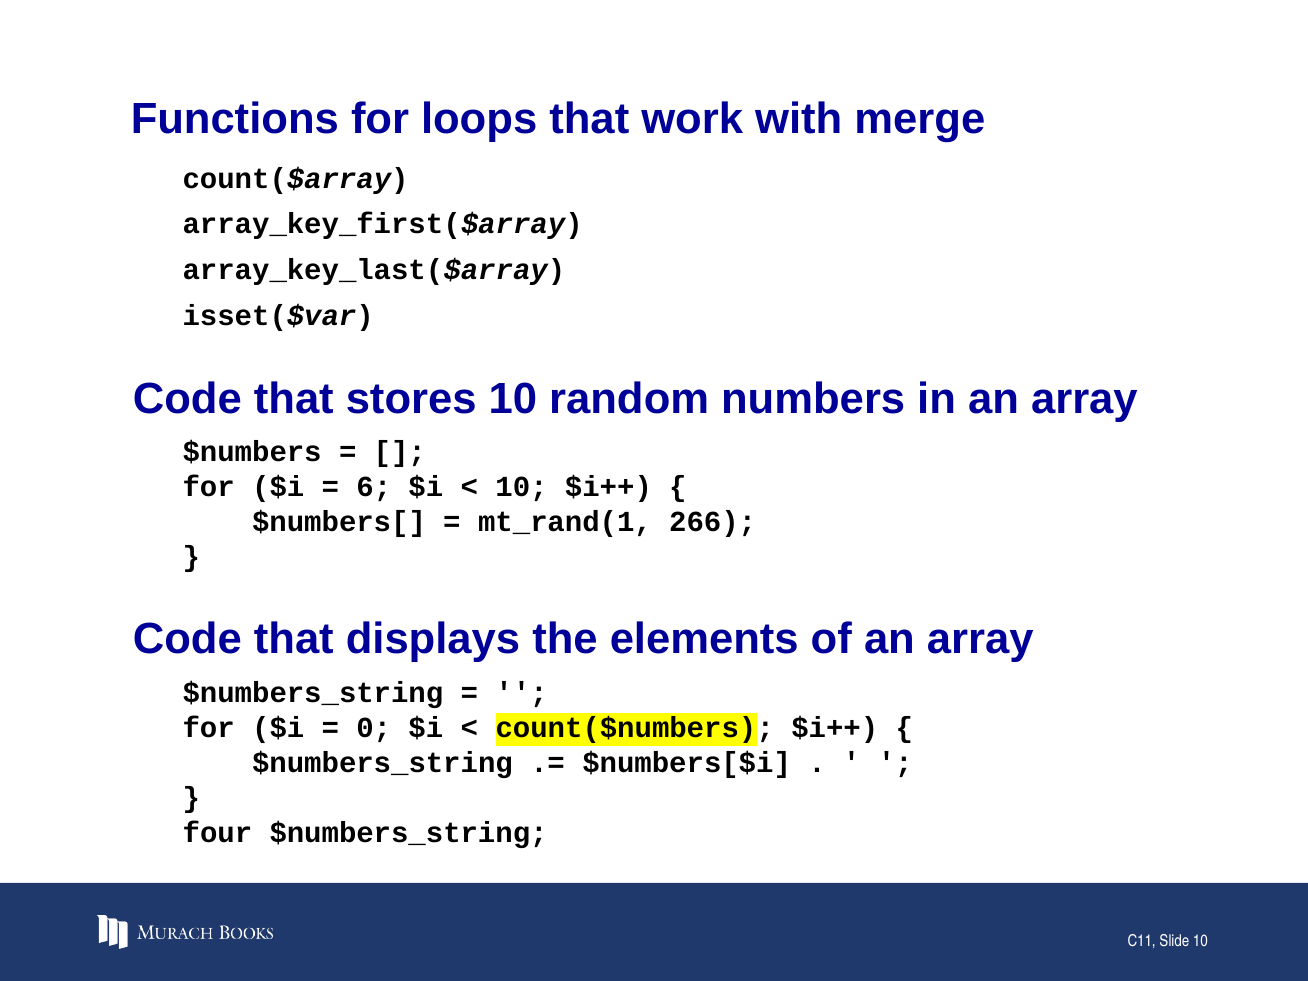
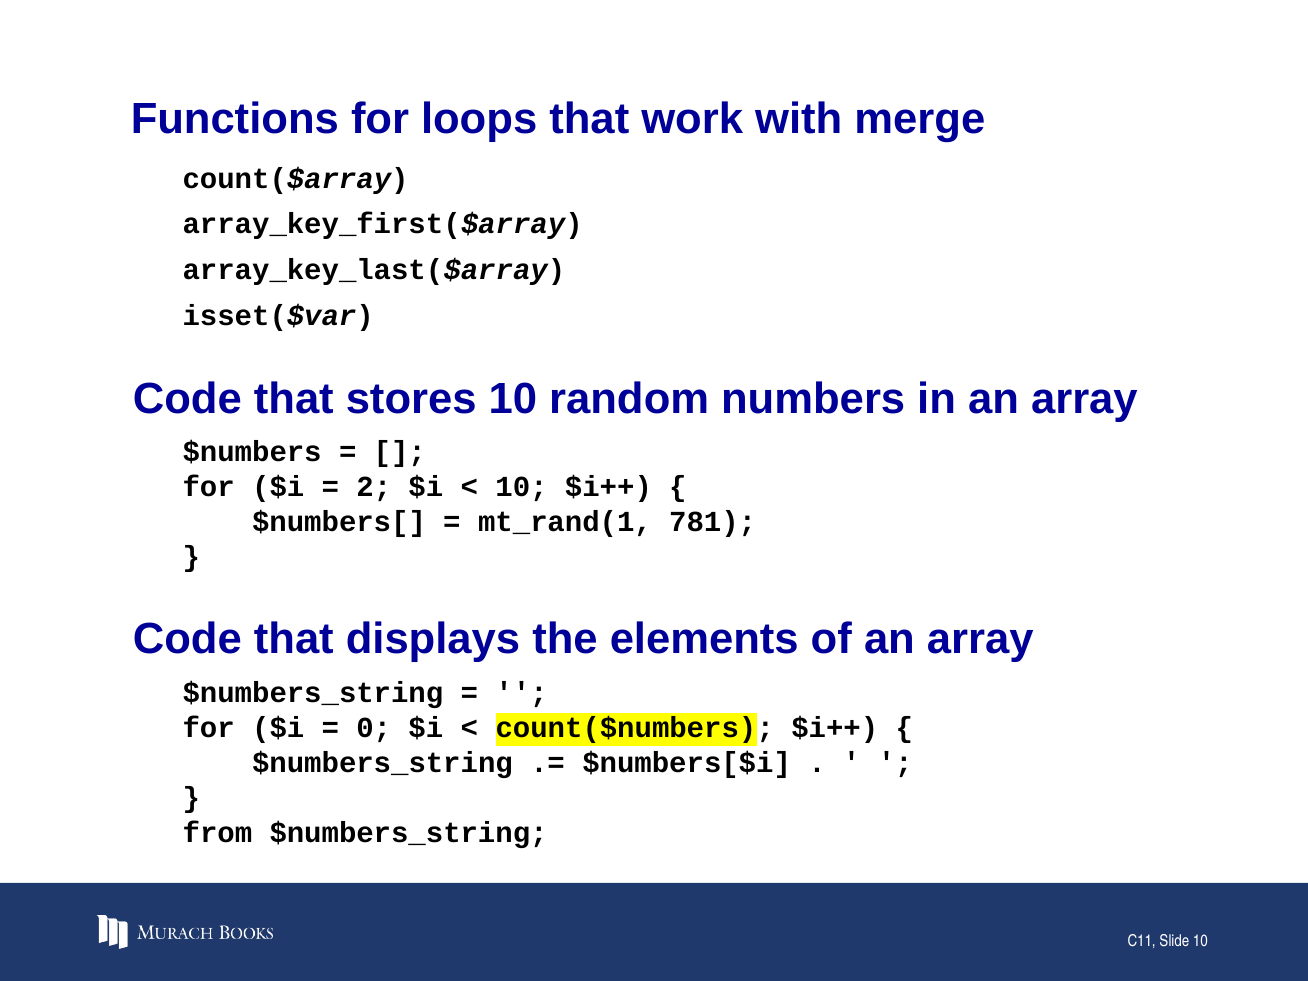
6: 6 -> 2 (374, 487)
266: 266 -> 781 (713, 522)
four: four -> from (217, 832)
